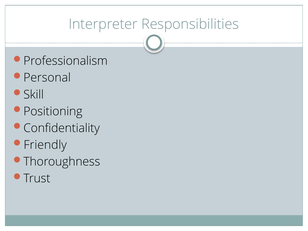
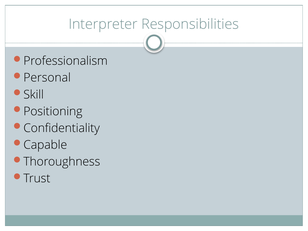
Friendly: Friendly -> Capable (45, 145)
